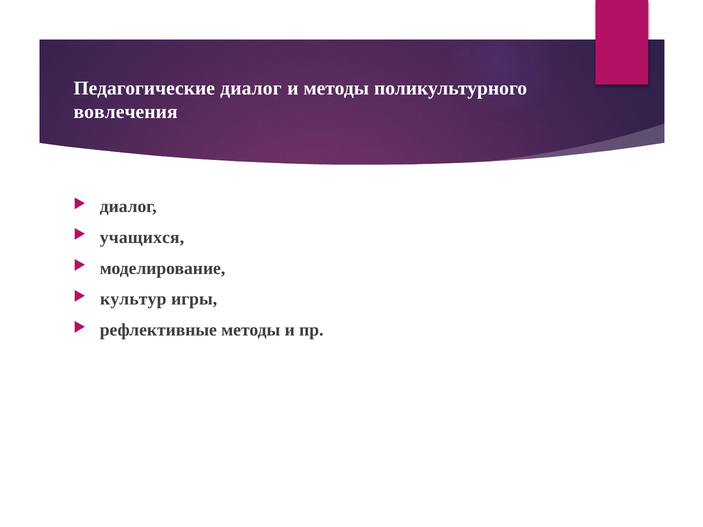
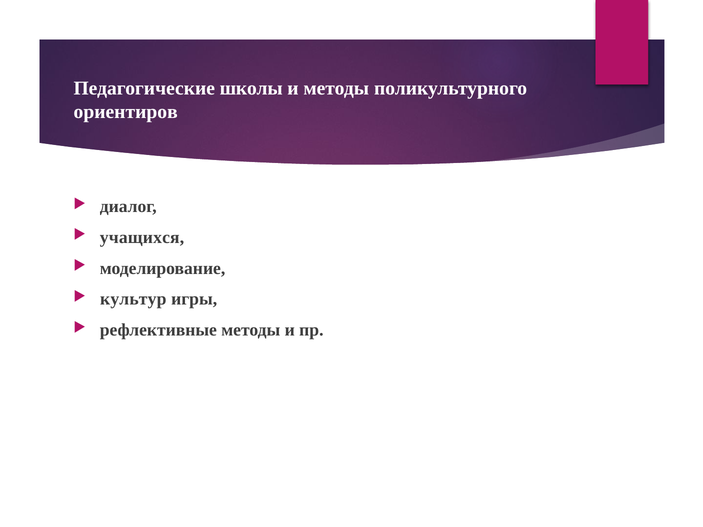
Педагогические диалог: диалог -> школы (251, 88)
вовлечения: вовлечения -> ориентиров (126, 112)
